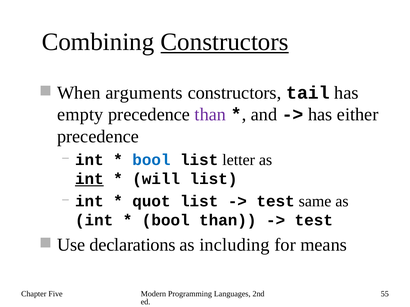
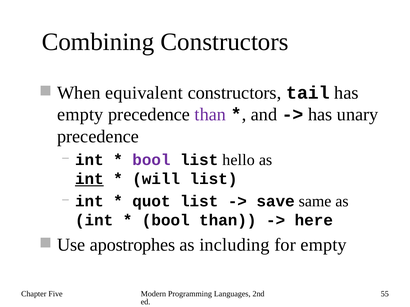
Constructors underline: present -> none (225, 42)
arguments: arguments -> equivalent (144, 93)
either: either -> unary (358, 115)
bool colour: blue -> purple (151, 160)
letter: letter -> hello (239, 160)
test: test -> save (276, 202)
test: test -> here (314, 221)
declarations: declarations -> apostrophes (133, 245)
for means: means -> empty (324, 245)
